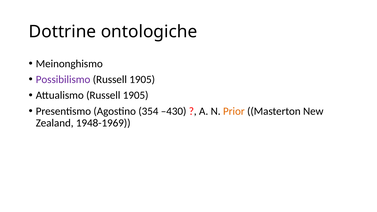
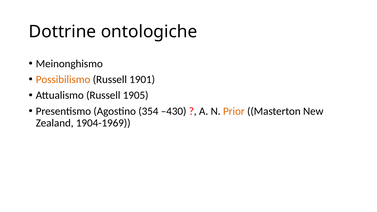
Possibilismo colour: purple -> orange (63, 80)
1905: 1905 -> 1901 (142, 80)
1948-1969: 1948-1969 -> 1904-1969 (103, 123)
